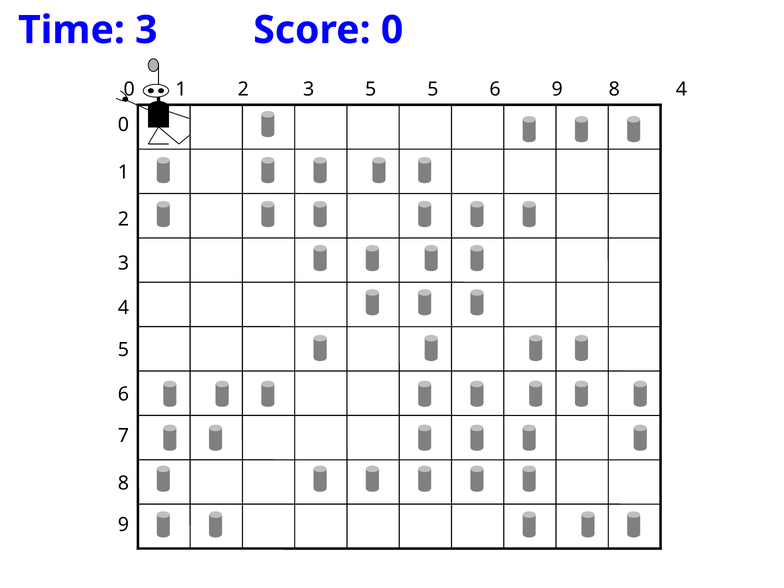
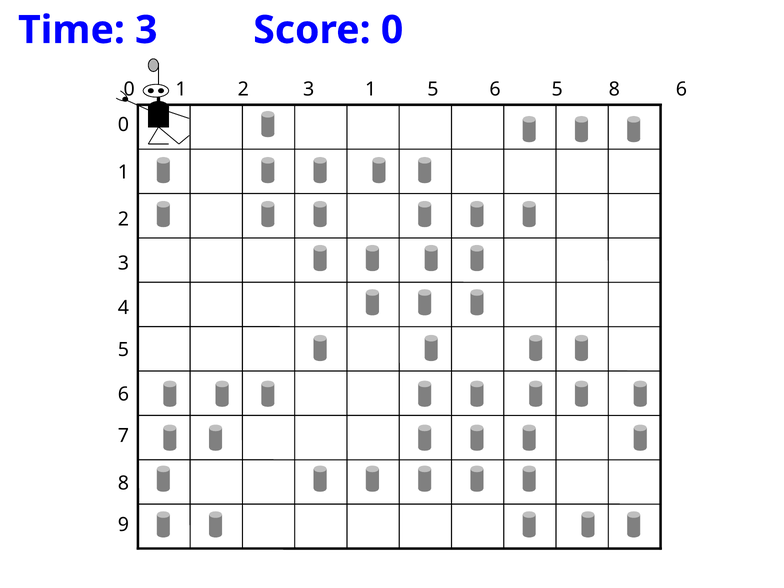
3 5: 5 -> 1 (371, 89)
6 9: 9 -> 5 (557, 89)
8 4: 4 -> 6 (681, 89)
